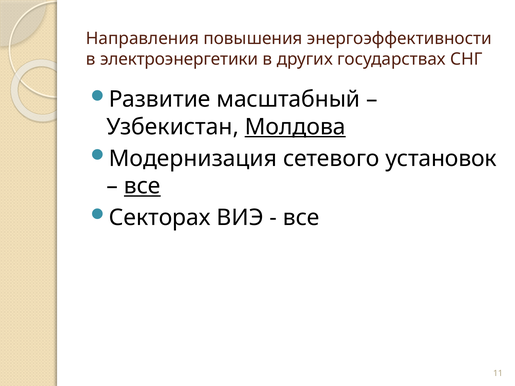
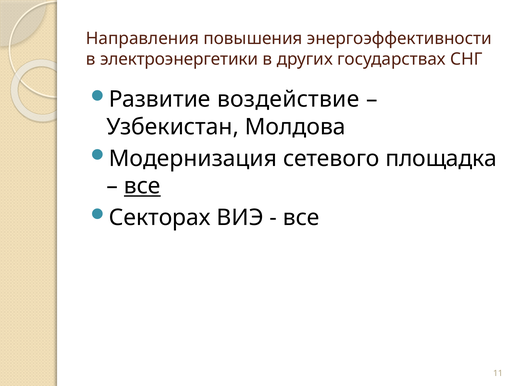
масштабный: масштабный -> воздействие (288, 99)
Молдова underline: present -> none (295, 127)
установок: установок -> площадка (441, 159)
